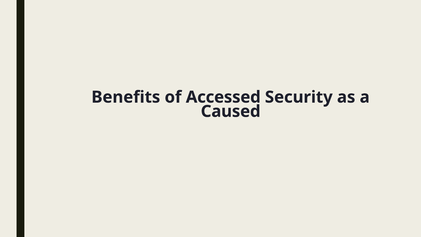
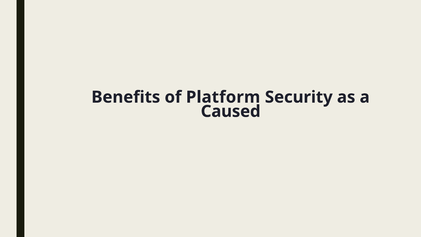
Accessed: Accessed -> Platform (223, 97)
